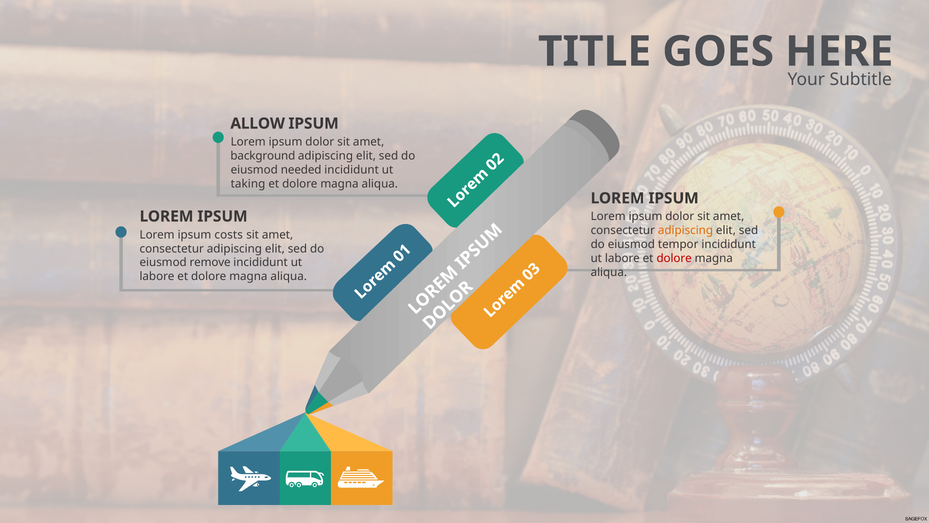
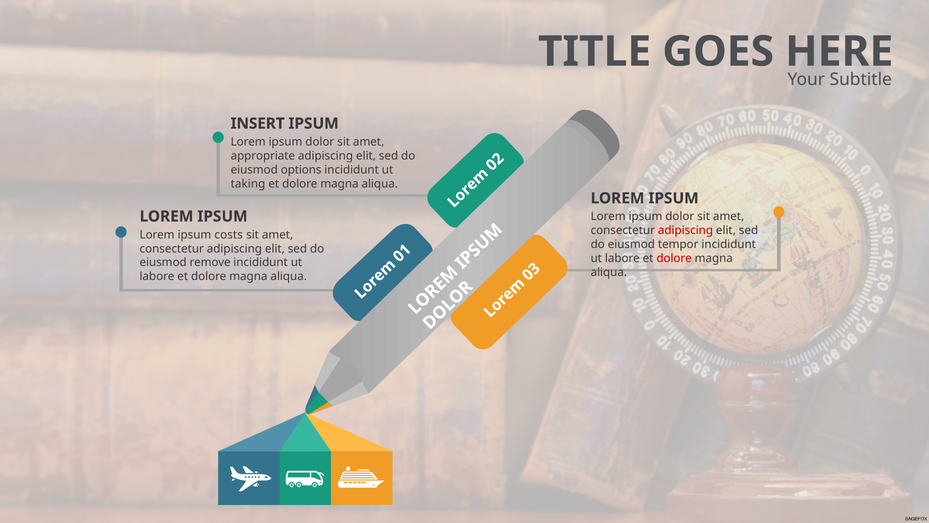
ALLOW: ALLOW -> INSERT (258, 123)
background: background -> appropriate (263, 156)
needed: needed -> options (301, 170)
adipiscing colour: orange -> red (685, 230)
